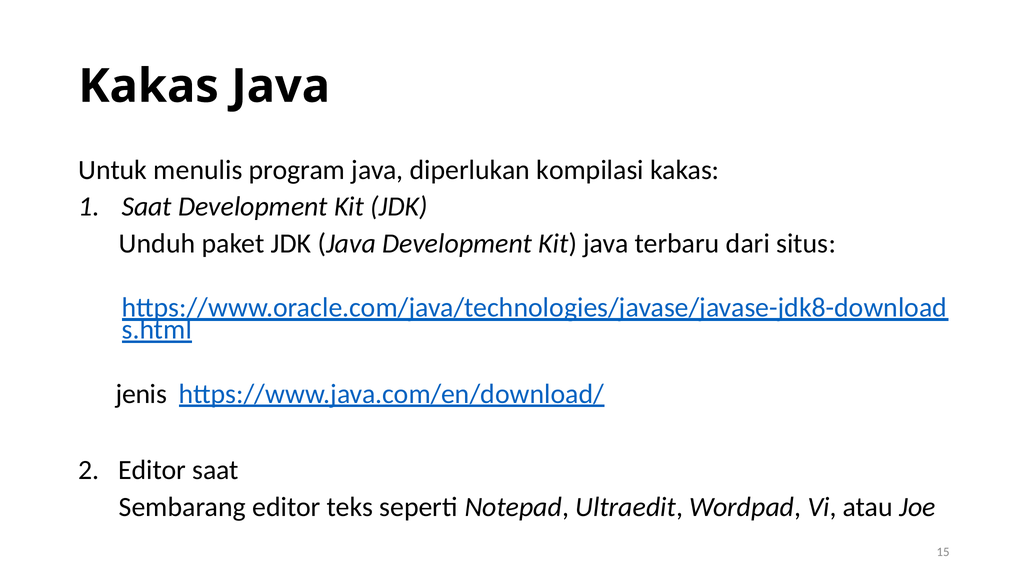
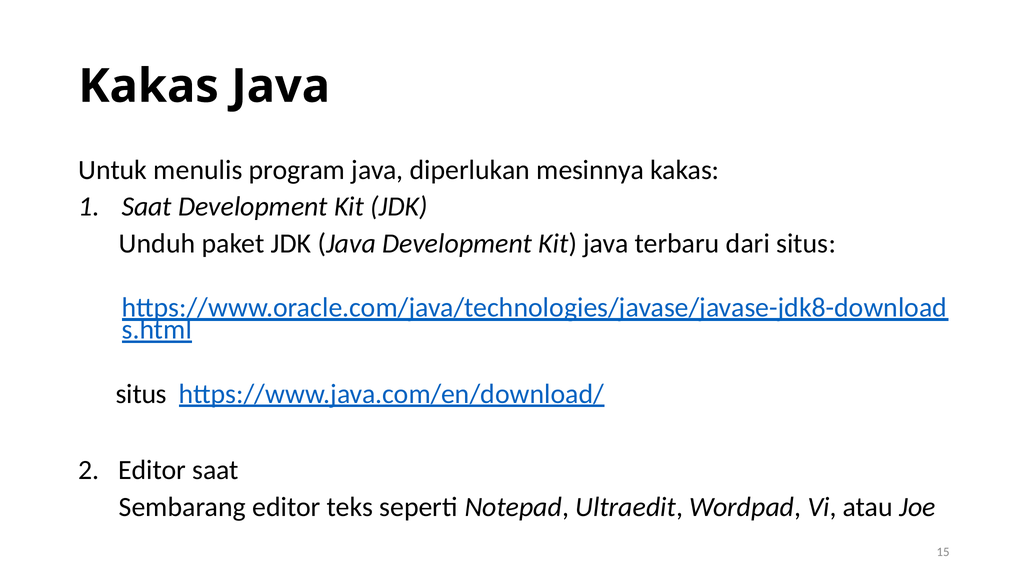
kompilasi: kompilasi -> mesinnya (590, 170)
jenis: jenis -> situs (141, 394)
